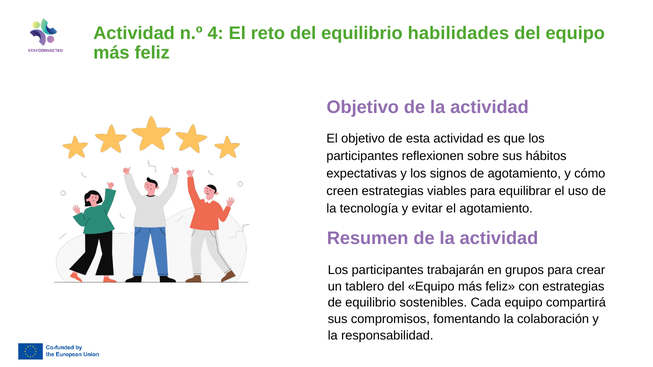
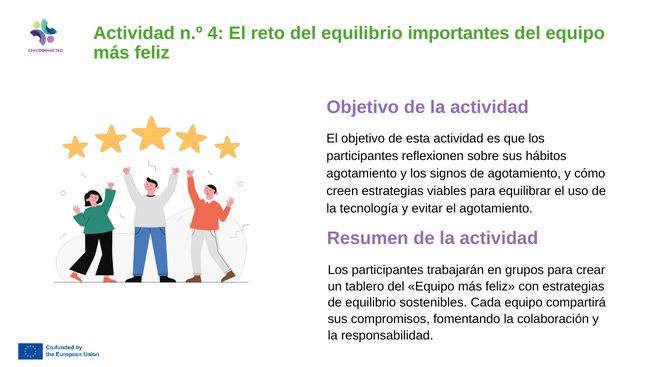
habilidades: habilidades -> importantes (459, 33)
expectativas: expectativas -> agotamiento (362, 174)
